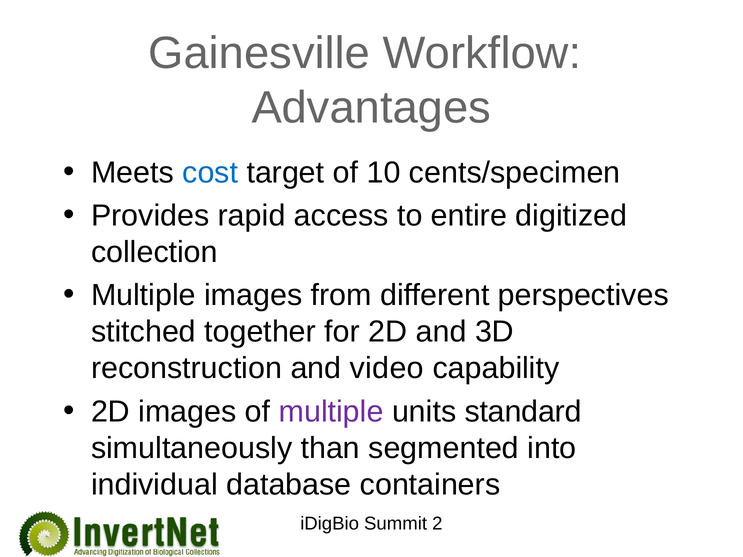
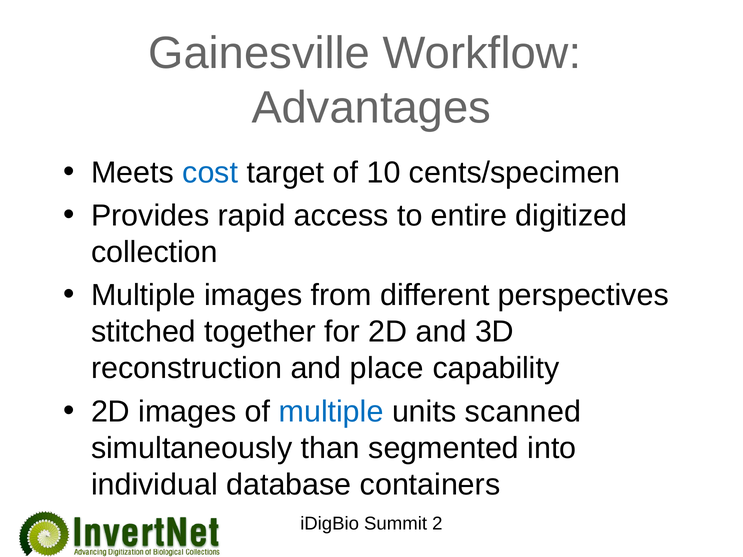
video: video -> place (387, 369)
multiple colour: purple -> blue (331, 412)
standard: standard -> scanned (523, 412)
